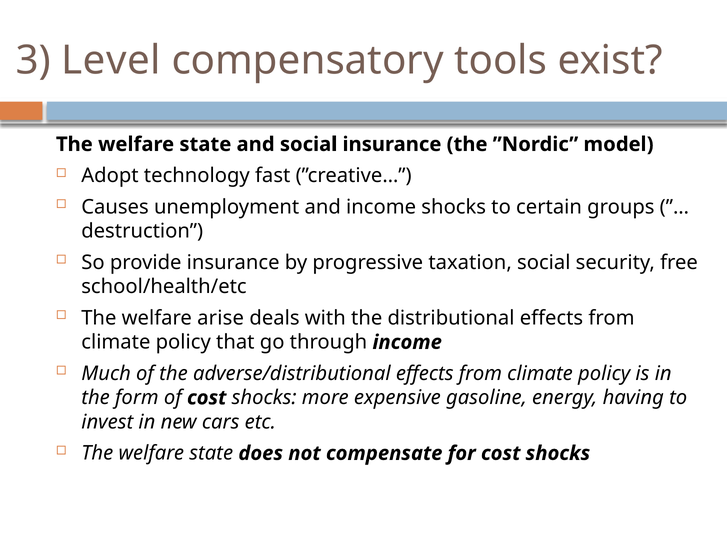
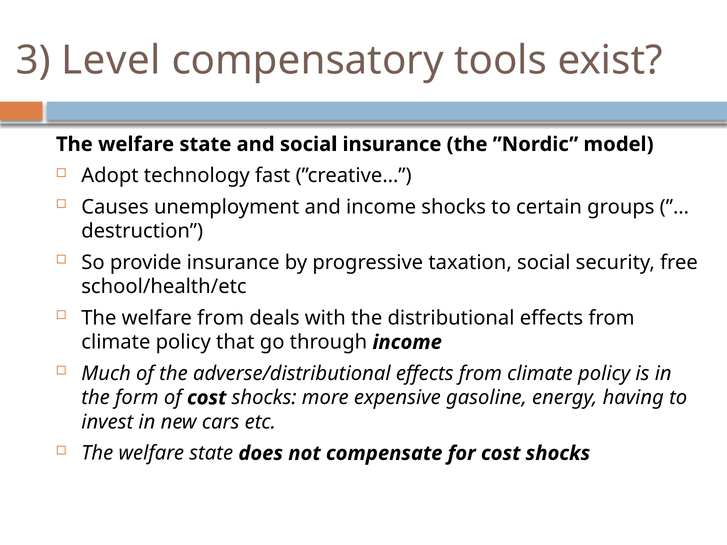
welfare arise: arise -> from (221, 318)
